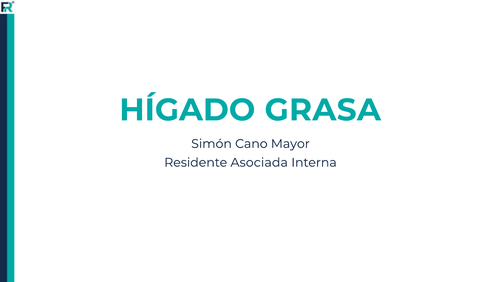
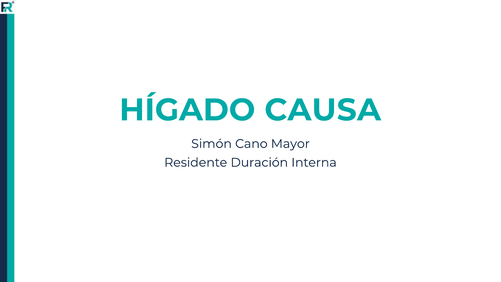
GRASA: GRASA -> CAUSA (323, 110)
Asociada: Asociada -> Duración (259, 162)
